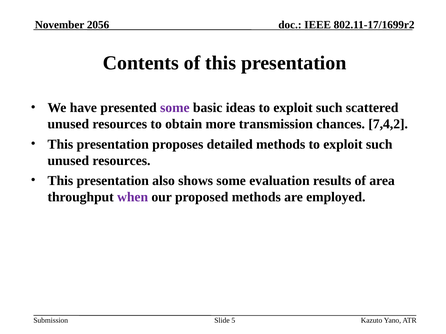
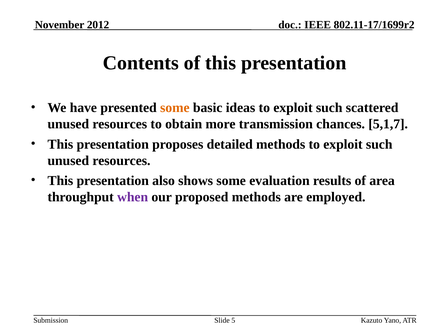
2056: 2056 -> 2012 (98, 25)
some colour: purple -> orange (175, 108)
7,4,2: 7,4,2 -> 5,1,7 (388, 124)
